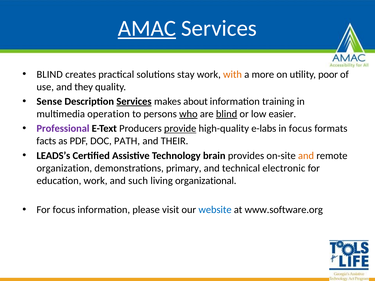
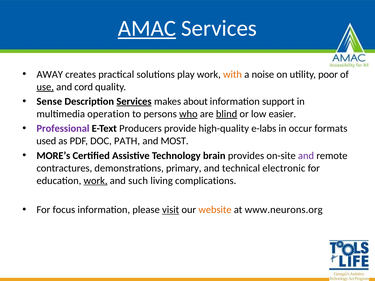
BLIND: BLIND -> AWAY (50, 74)
stay: stay -> play (186, 74)
more: more -> noise (263, 74)
use underline: none -> present (45, 87)
they: they -> cord (84, 87)
training: training -> support (278, 102)
provide underline: present -> none (180, 129)
in focus: focus -> occur (300, 129)
facts: facts -> used (46, 141)
THEIR: THEIR -> MOST (175, 141)
LEADS’s: LEADS’s -> MORE’s (53, 156)
and colour: orange -> purple (306, 156)
organization: organization -> contractures (64, 168)
work underline: none -> present (96, 181)
organizational: organizational -> complications (206, 181)
visit underline: none -> present (171, 210)
website colour: blue -> orange (215, 210)
www.software.org: www.software.org -> www.neurons.org (284, 210)
